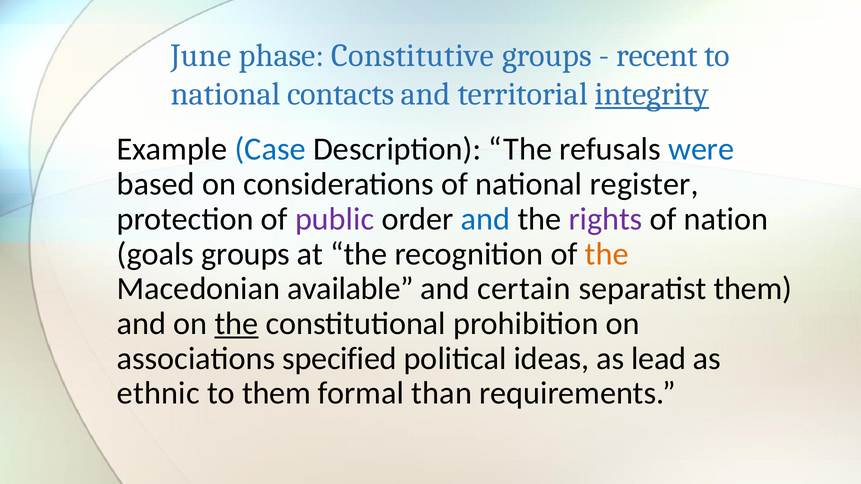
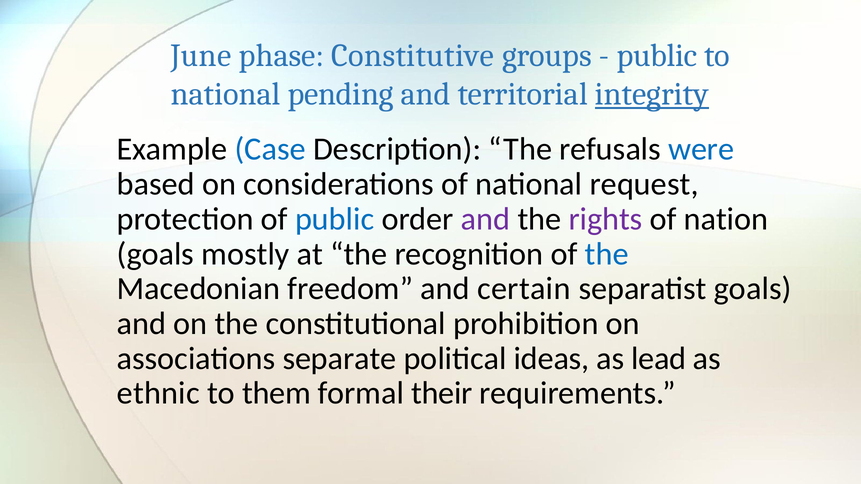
recent: recent -> public (657, 55)
contacts: contacts -> pending (341, 94)
register: register -> request (644, 184)
public colour: purple -> blue (335, 219)
and colour: blue -> purple (486, 219)
goals groups: groups -> mostly (245, 254)
the colour: orange -> blue (607, 254)
available: available -> freedom (350, 289)
separatist them: them -> goals (753, 289)
the underline: present -> none (236, 324)
specified: specified -> separate (339, 359)
than: than -> their (442, 394)
